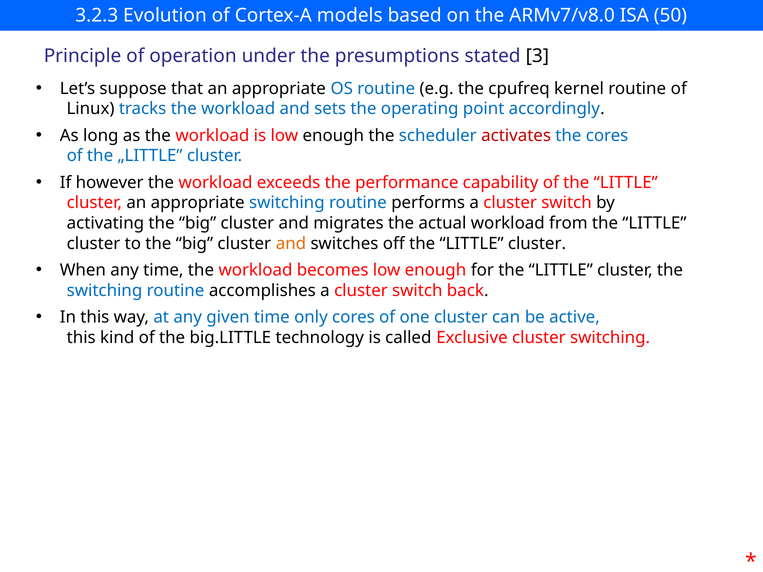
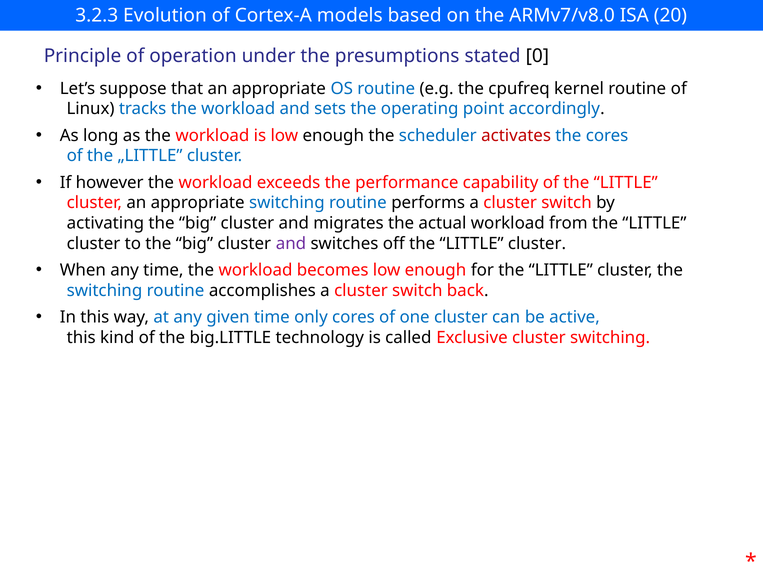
50: 50 -> 20 (670, 16)
3: 3 -> 0 (537, 56)
and colour: orange -> purple (291, 244)
